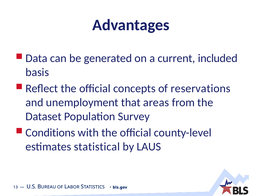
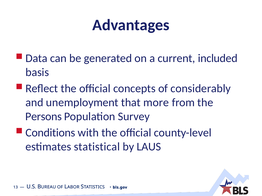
reservations: reservations -> considerably (201, 89)
areas: areas -> more (156, 103)
Dataset: Dataset -> Persons (44, 117)
